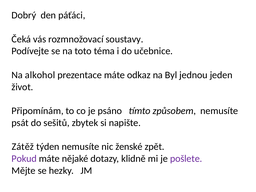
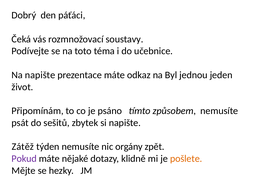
Na alkohol: alkohol -> napište (40, 75)
ženské: ženské -> orgány (129, 147)
pošlete colour: purple -> orange (186, 159)
